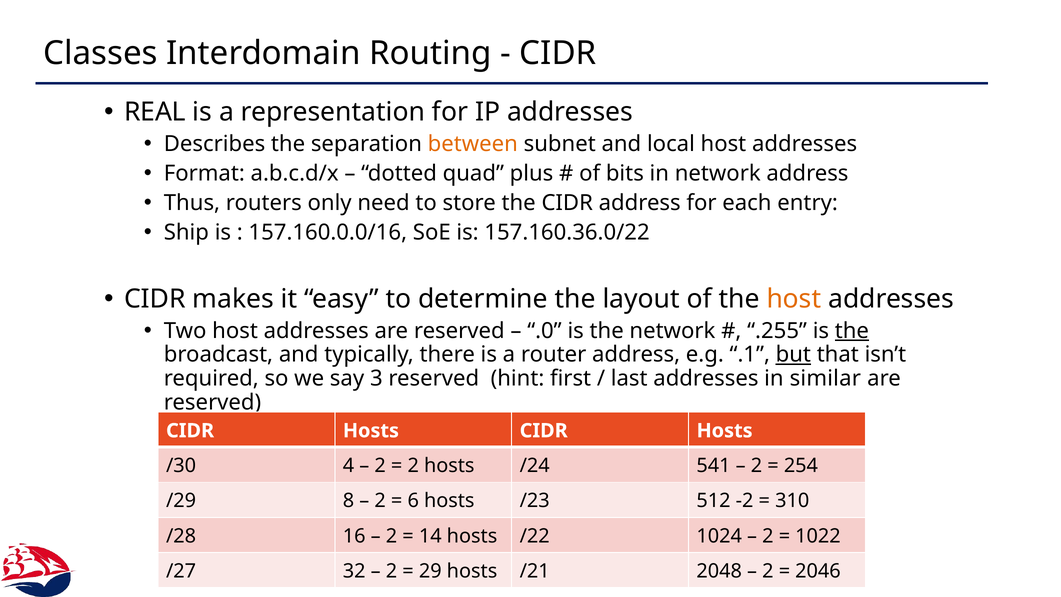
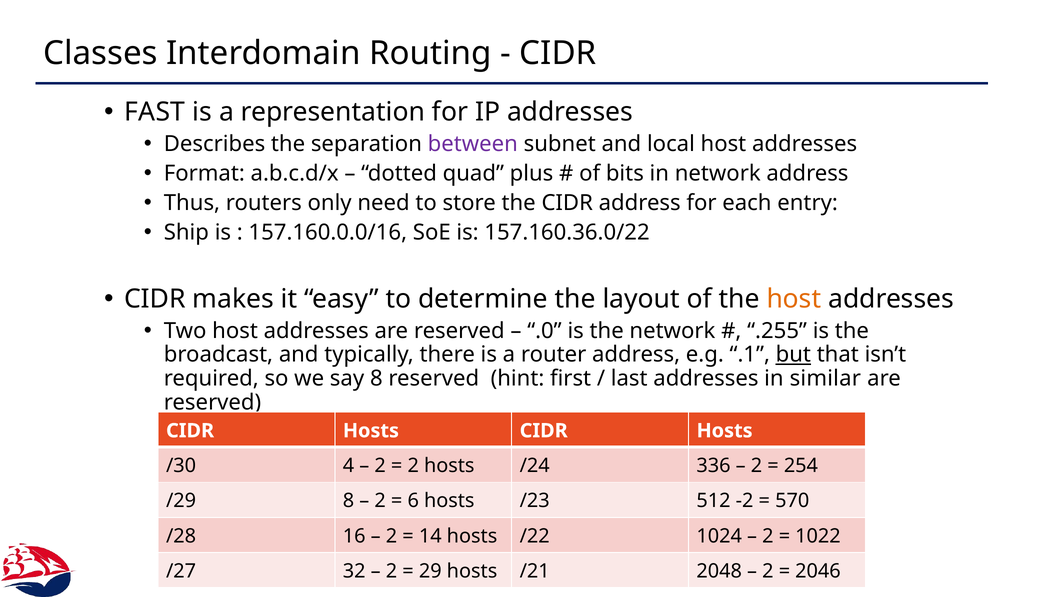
REAL: REAL -> FAST (155, 112)
between colour: orange -> purple (473, 144)
the underline: present -> none (852, 331)
say 3: 3 -> 8 (376, 378)
541: 541 -> 336 (714, 466)
310: 310 -> 570 (792, 501)
